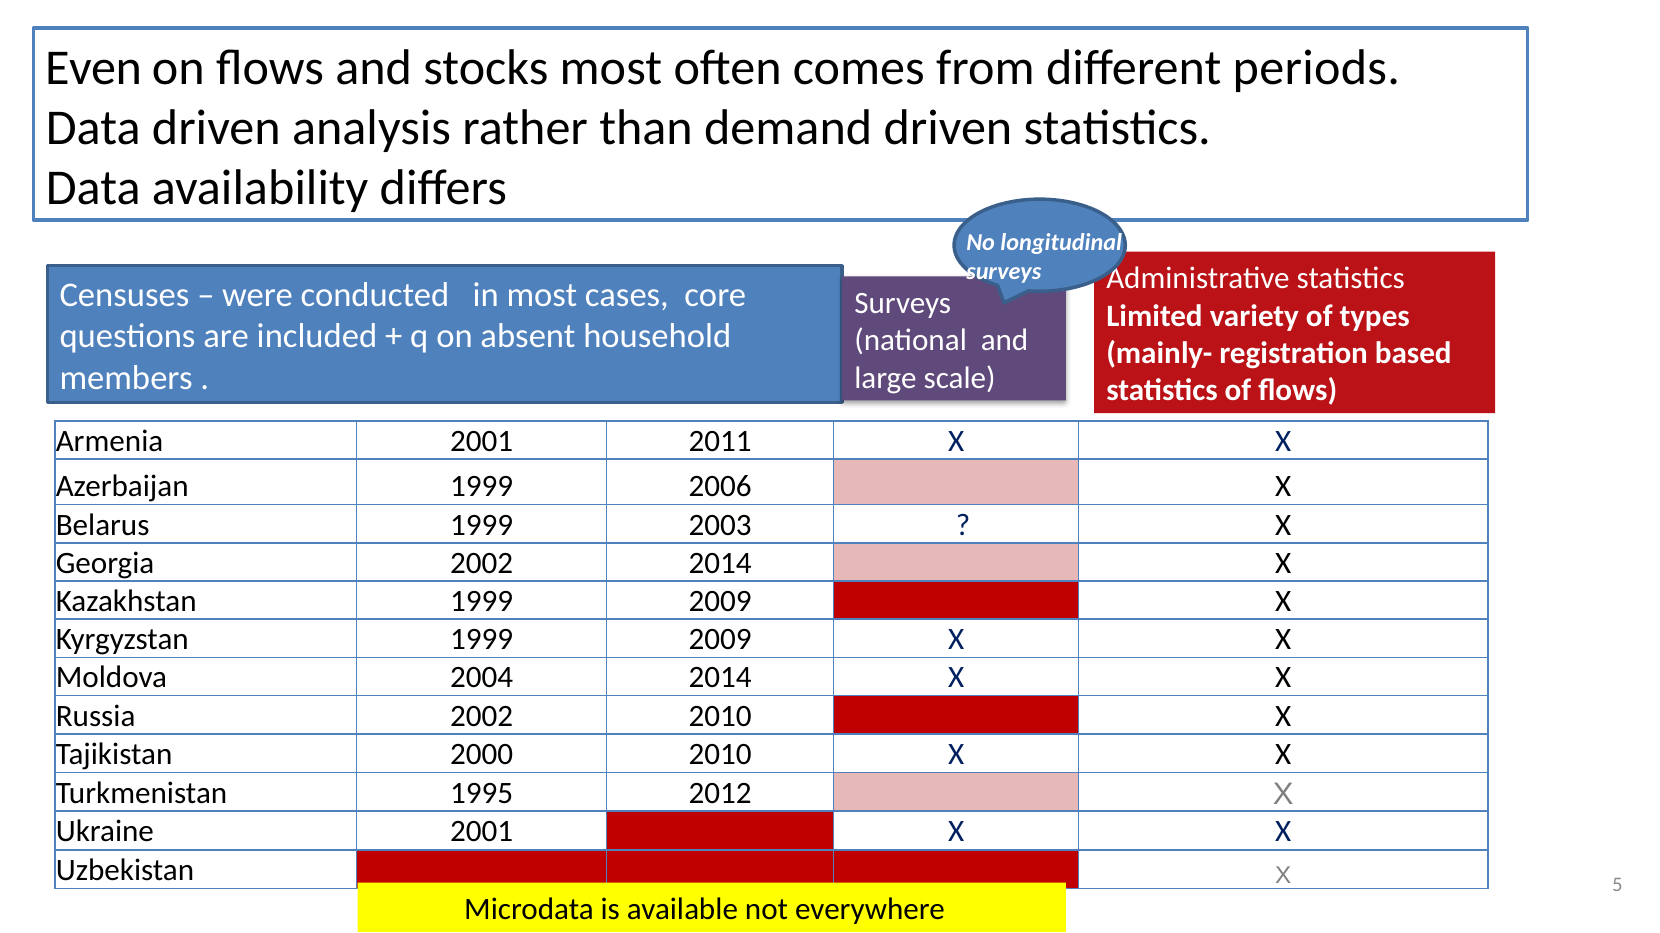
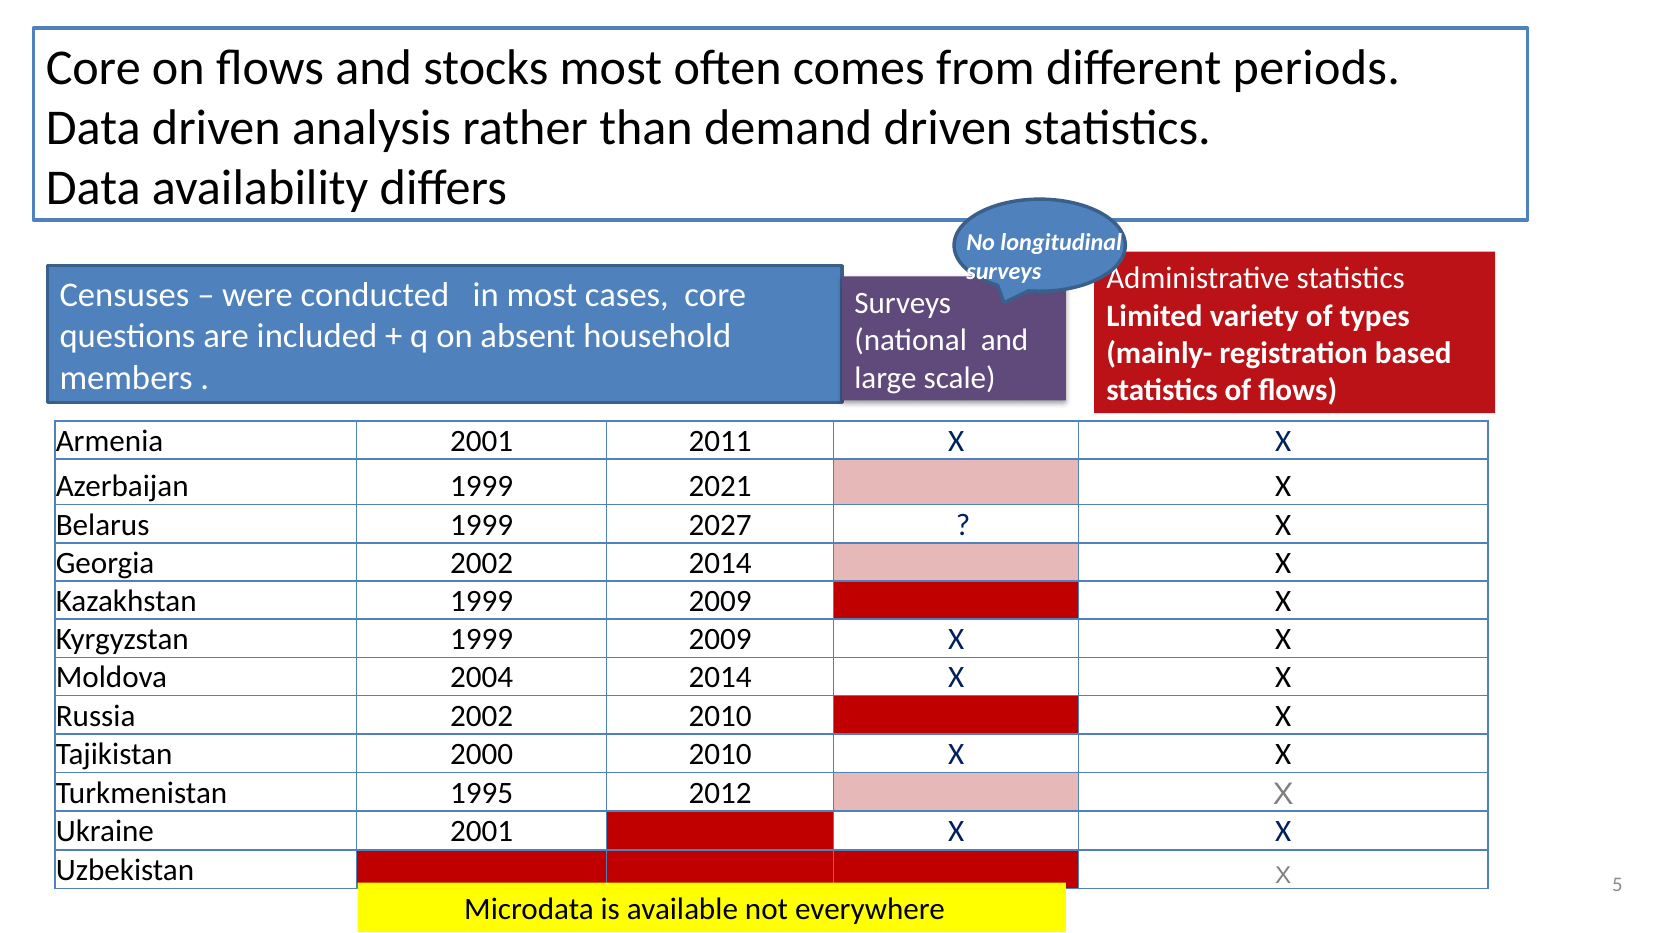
Even: Even -> Core (93, 68)
2006: 2006 -> 2021 (720, 486)
2003: 2003 -> 2027 (720, 525)
